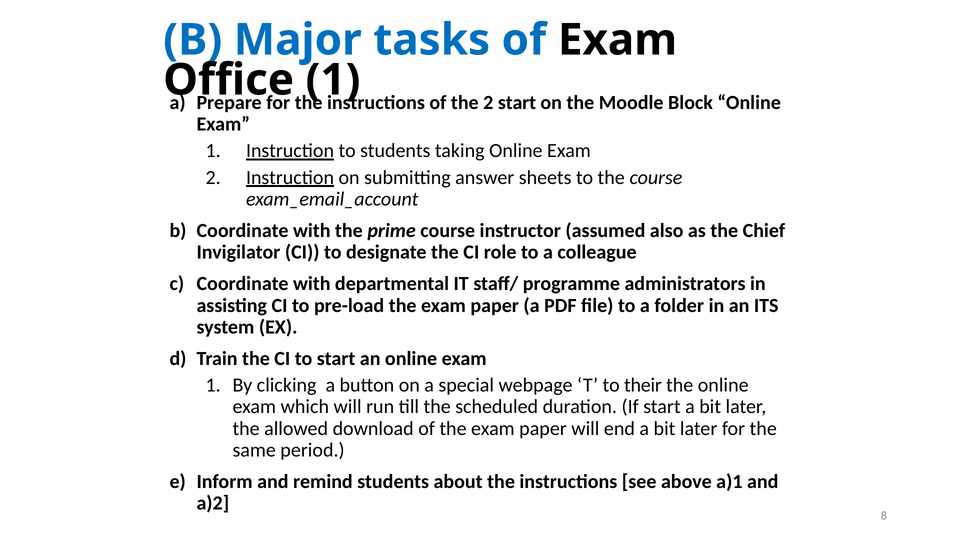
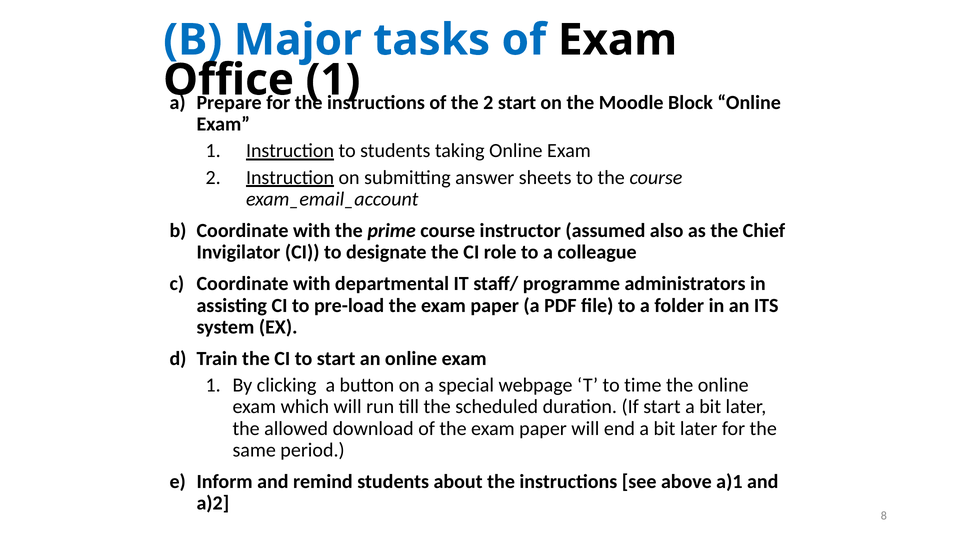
their: their -> time (643, 385)
